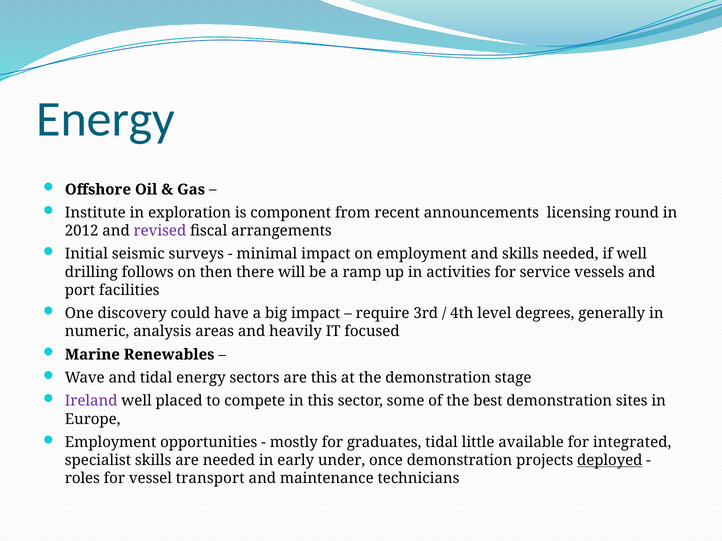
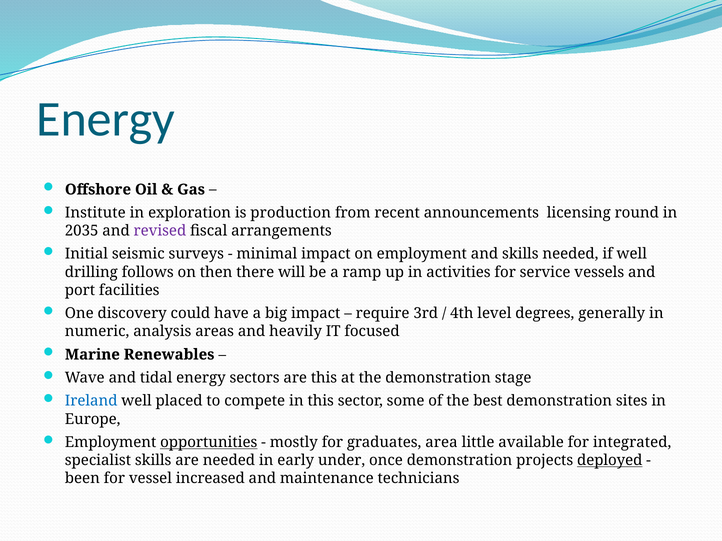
component: component -> production (291, 213)
2012: 2012 -> 2035 (82, 231)
Ireland colour: purple -> blue (91, 401)
opportunities underline: none -> present (209, 443)
graduates tidal: tidal -> area (441, 443)
roles: roles -> been (82, 479)
transport: transport -> increased (210, 479)
